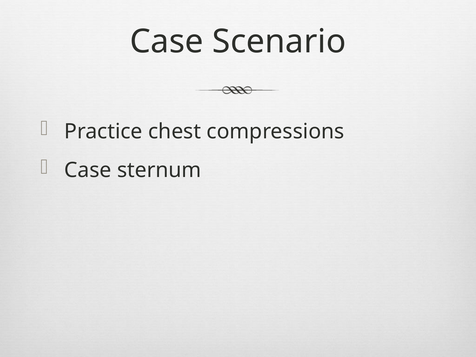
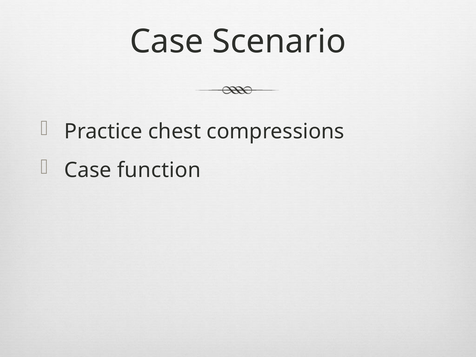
sternum: sternum -> function (159, 170)
